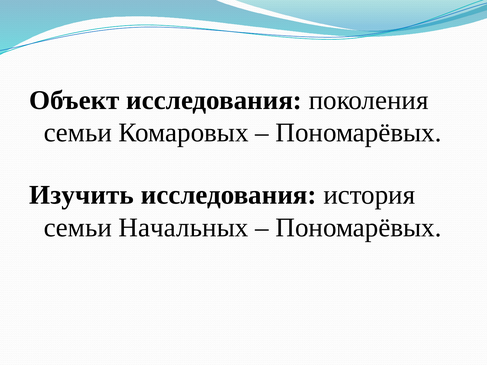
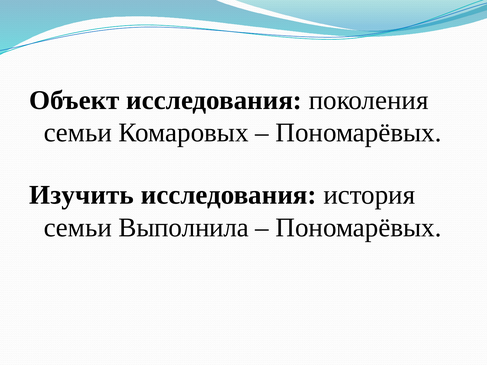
Начальных: Начальных -> Выполнила (184, 228)
